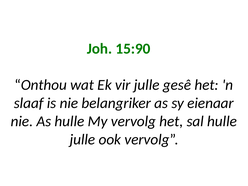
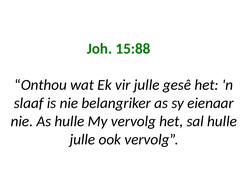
15:90: 15:90 -> 15:88 (133, 49)
